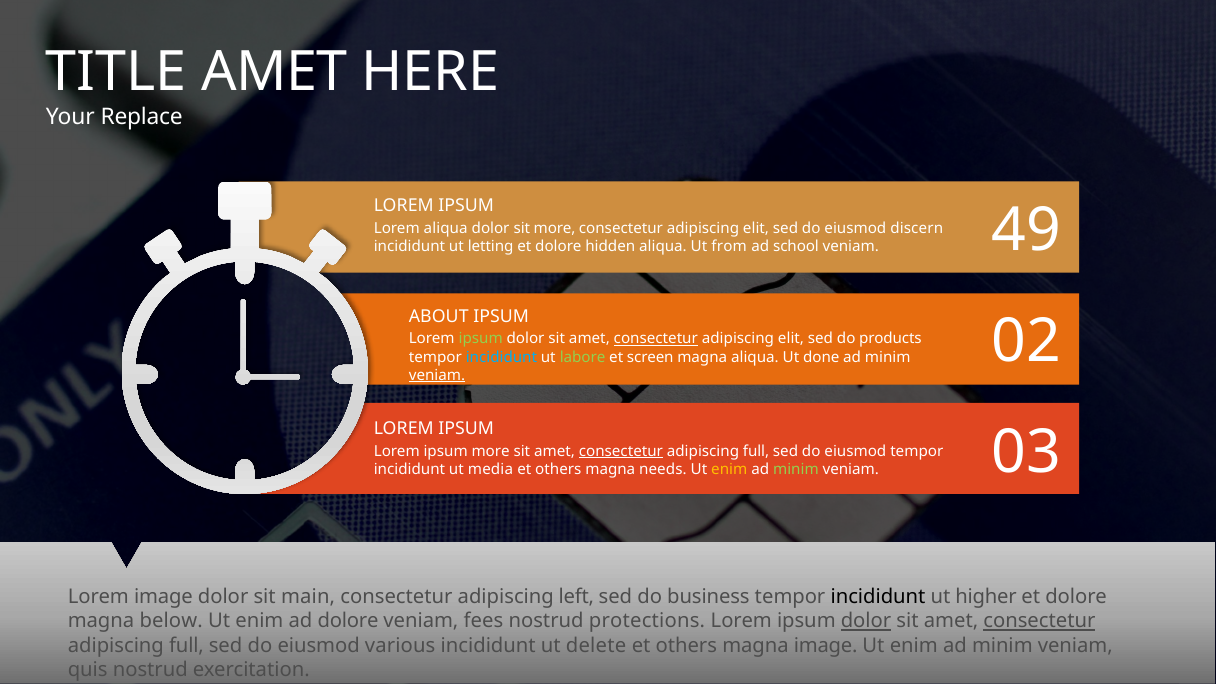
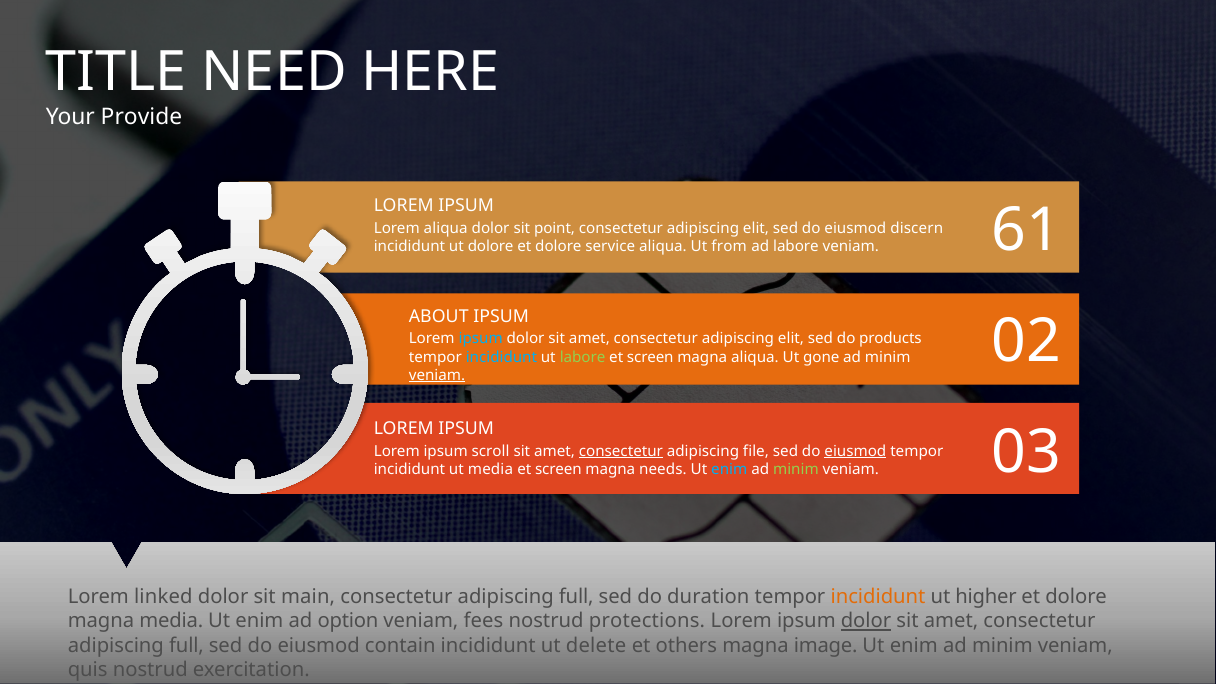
TITLE AMET: AMET -> NEED (274, 72)
Replace: Replace -> Provide (141, 117)
sit more: more -> point (555, 229)
ut letting: letting -> dolore (491, 247)
hidden: hidden -> service (610, 247)
ad school: school -> labore (796, 247)
49: 49 -> 61 (1026, 231)
ipsum colour: light green -> light blue (481, 339)
consectetur underline: present -> none (656, 339)
done: done -> gone (821, 357)
ipsum more: more -> scroll (491, 451)
full: full -> file (756, 451)
eiusmod underline: none -> present (855, 451)
others: others -> screen (558, 470)
enim colour: yellow -> light blue (729, 470)
Lorem image: image -> linked (163, 597)
left: left -> full (576, 597)
business: business -> duration (708, 597)
incididunt colour: black -> orange (878, 597)
magna below: below -> media (171, 621)
ad dolore: dolore -> option (348, 621)
consectetur underline: present -> none (1039, 621)
various: various -> contain (400, 646)
